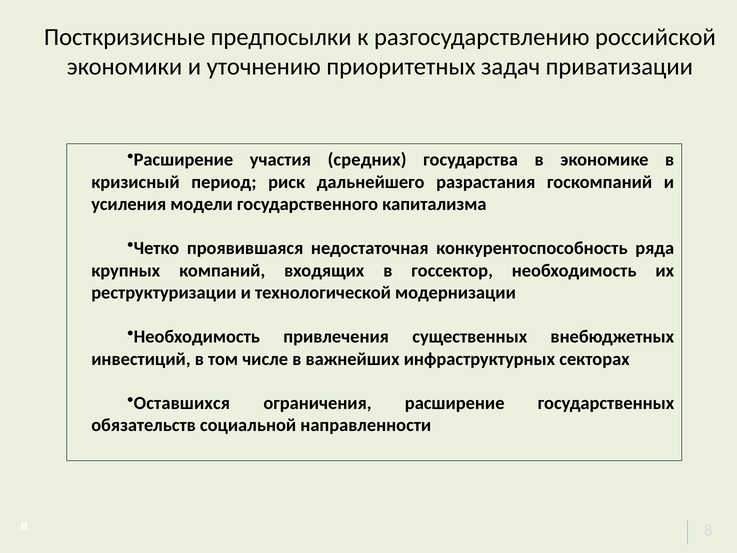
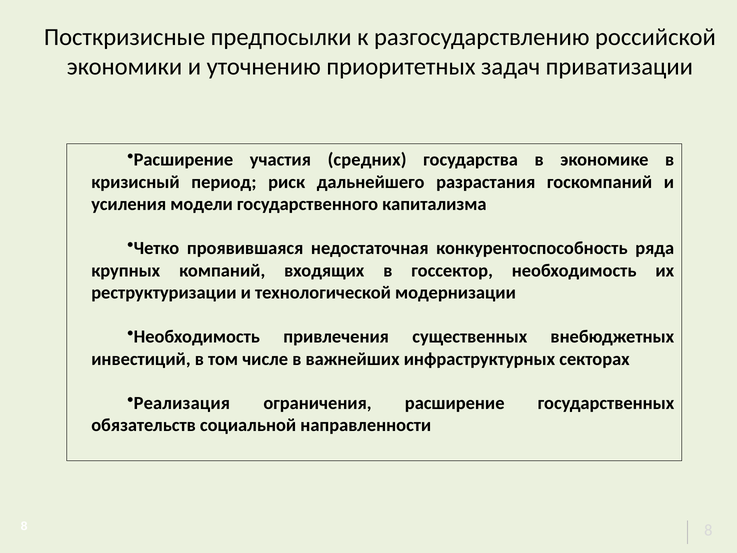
Оставшихся: Оставшихся -> Реализация (182, 403)
